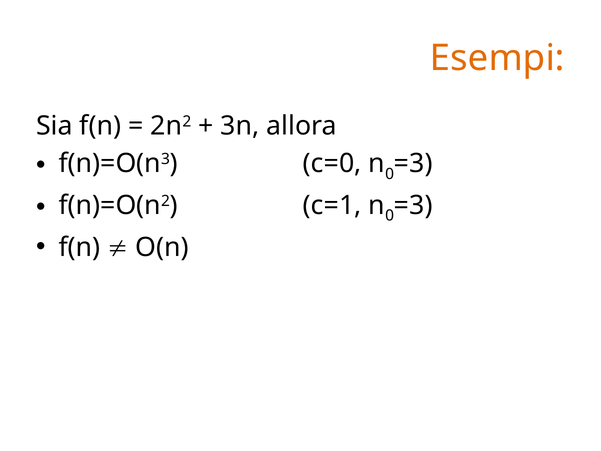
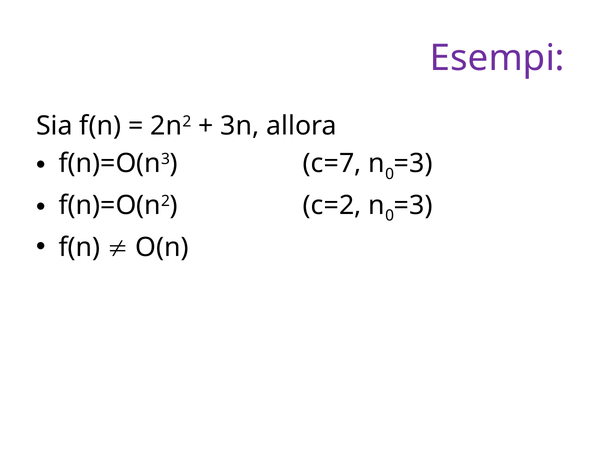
Esempi colour: orange -> purple (497, 58)
c=0: c=0 -> c=7 (332, 163)
c=1: c=1 -> c=2 (332, 205)
